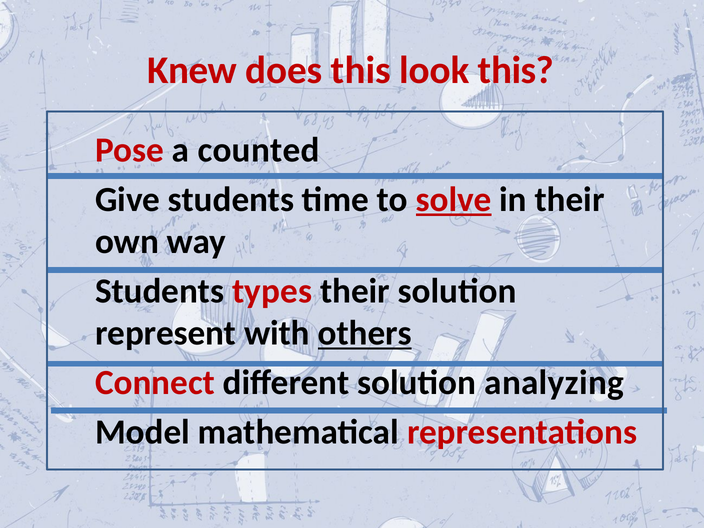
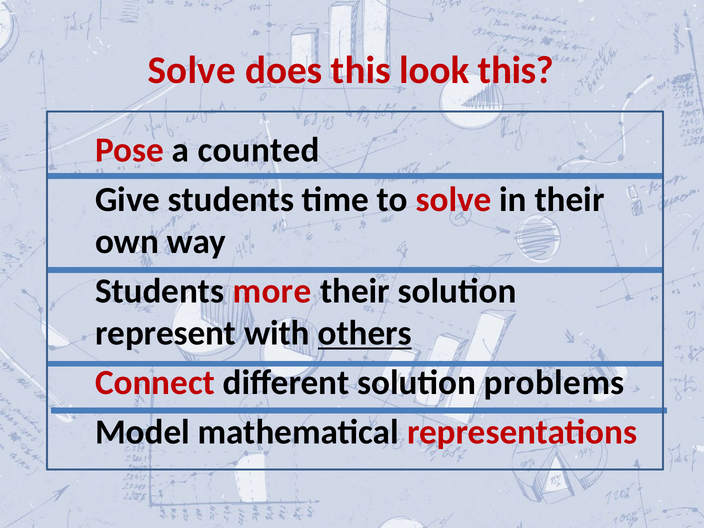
Knew: Knew -> Solve (192, 70)
solve underline: present -> none (454, 200)
types: types -> more (272, 291)
analyzing: analyzing -> problems (554, 383)
